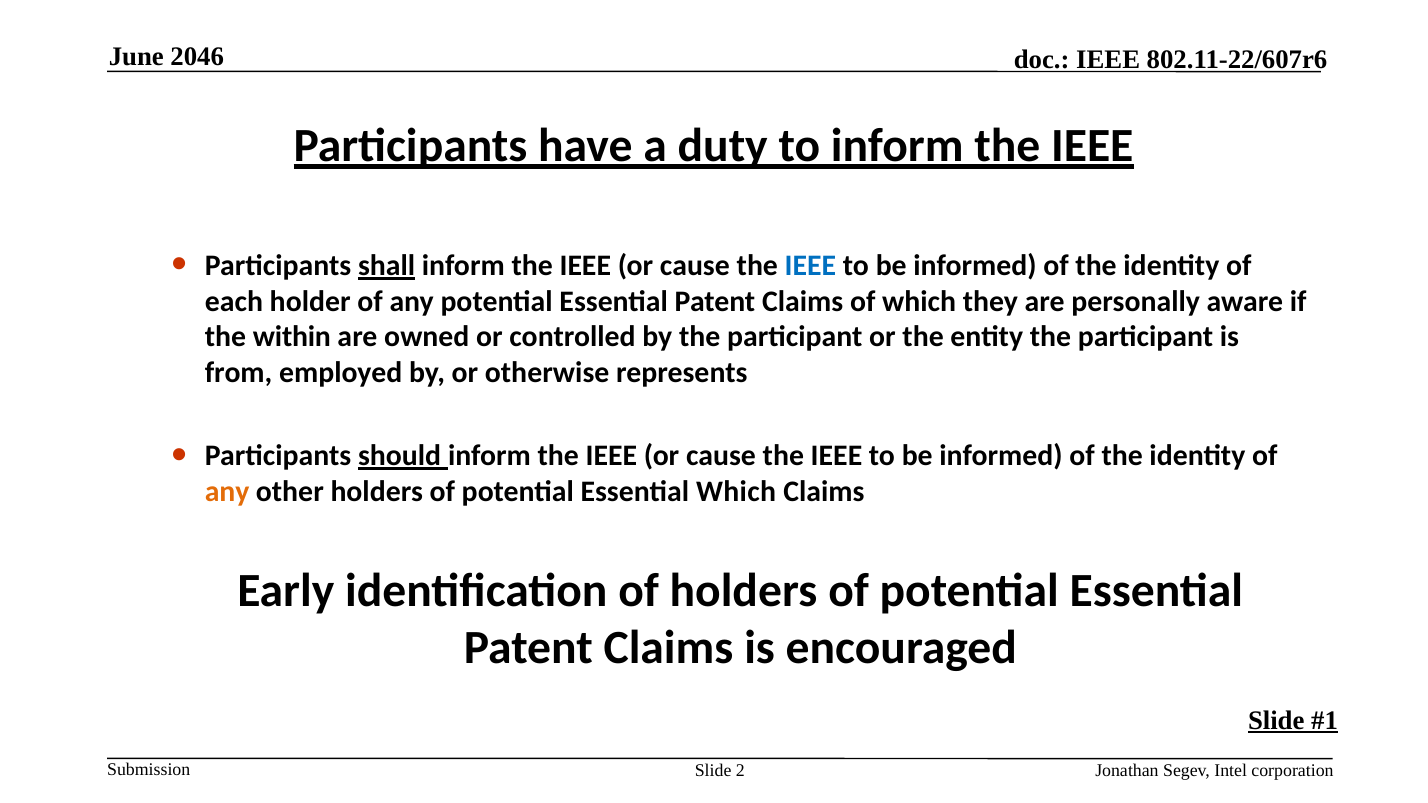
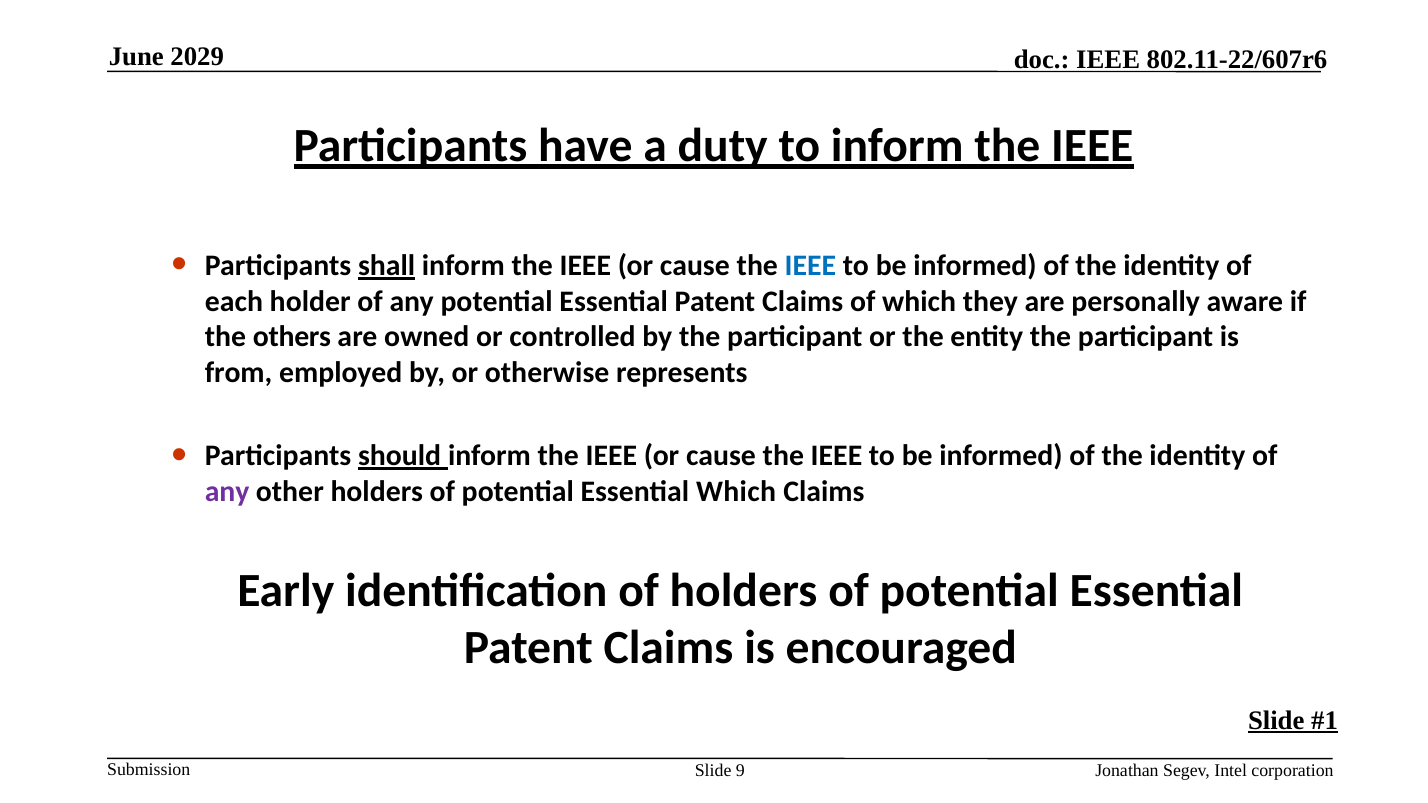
2046: 2046 -> 2029 (197, 57)
within: within -> others (292, 337)
any colour: orange -> purple (227, 492)
2: 2 -> 9 (740, 770)
